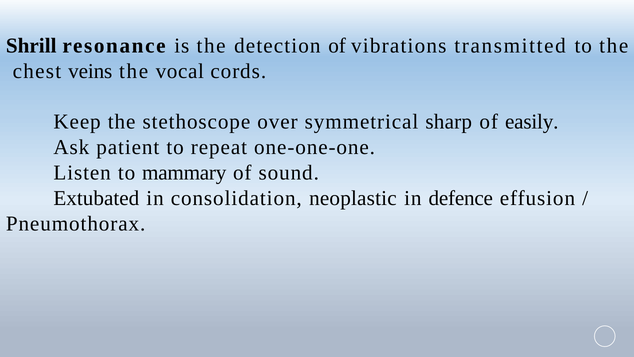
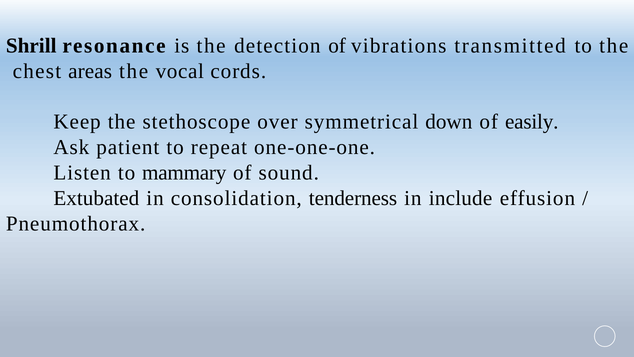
veins: veins -> areas (90, 71)
sharp: sharp -> down (449, 122)
neoplastic: neoplastic -> tenderness (353, 198)
defence: defence -> include (461, 198)
